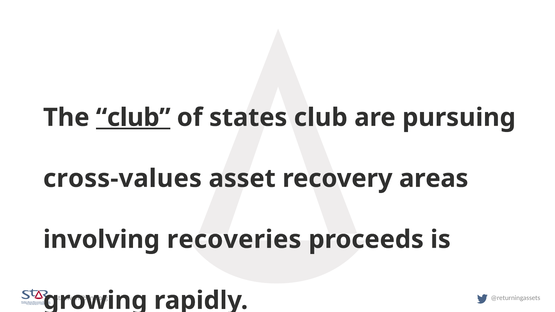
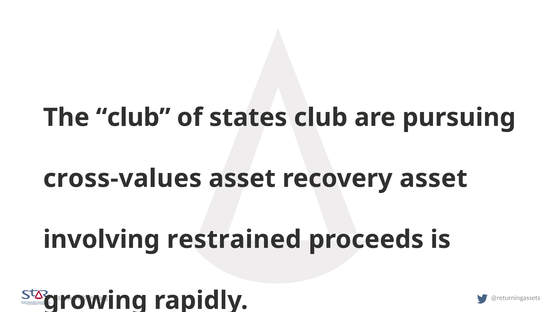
club underline: present -> none (133, 118)
recovery areas: areas -> asset (434, 179)
recoveries: recoveries -> restrained (234, 240)
